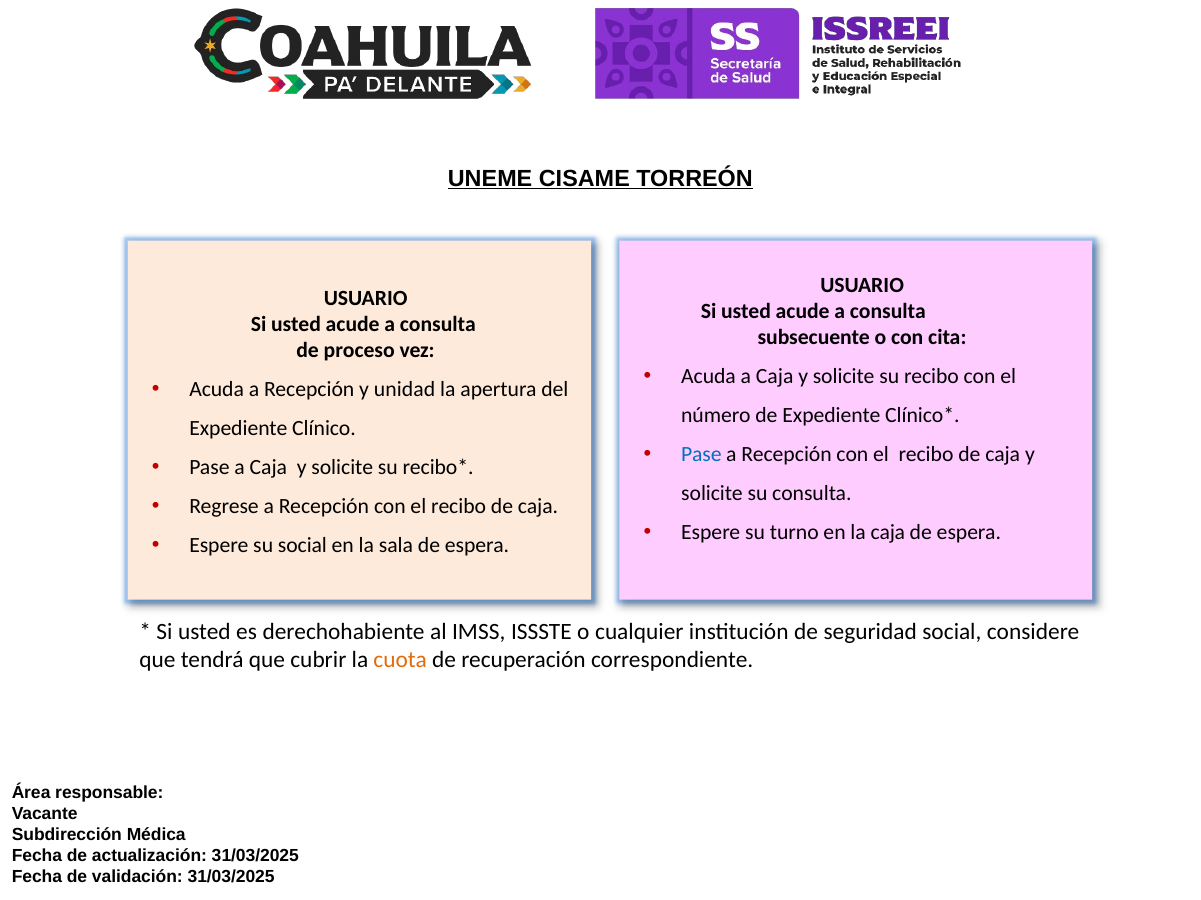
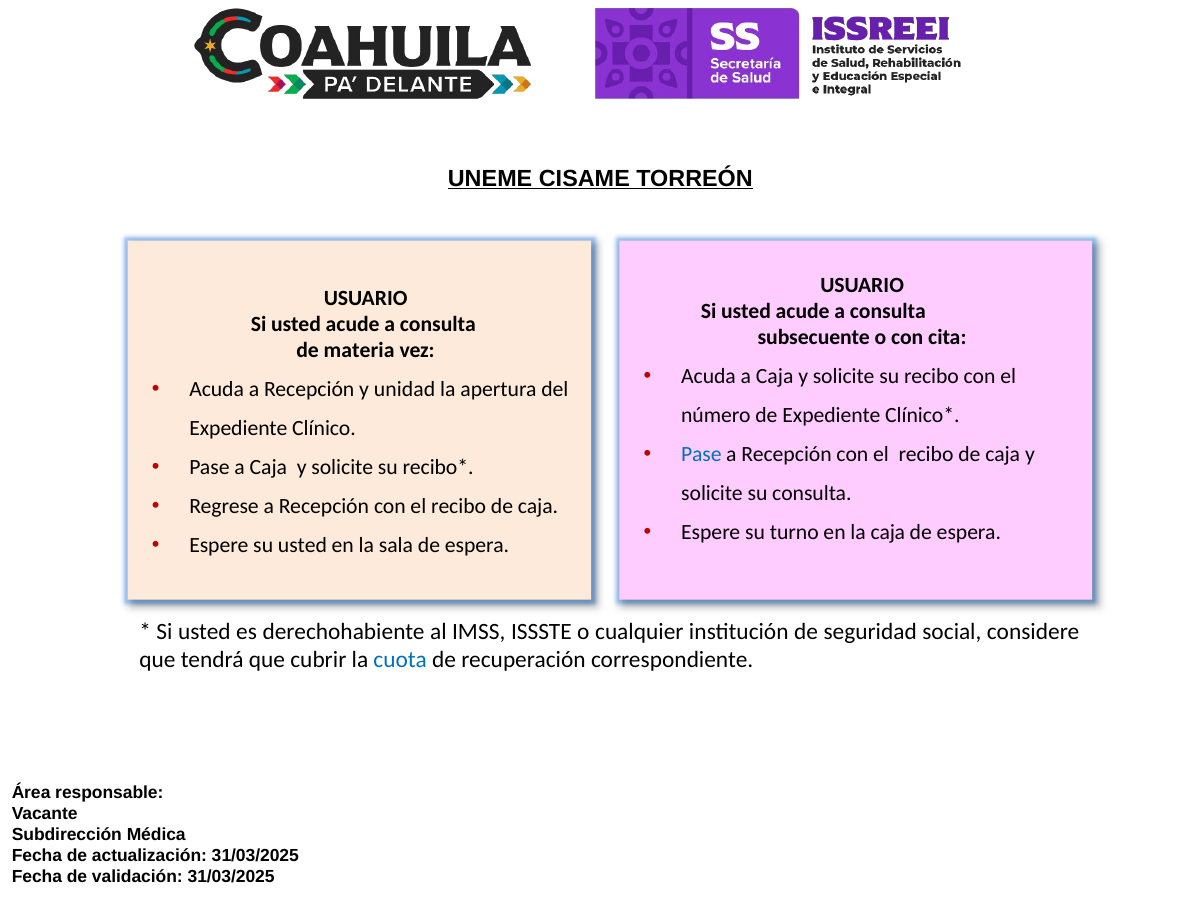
proceso: proceso -> materia (359, 350)
su social: social -> usted (302, 546)
cuota colour: orange -> blue (400, 661)
